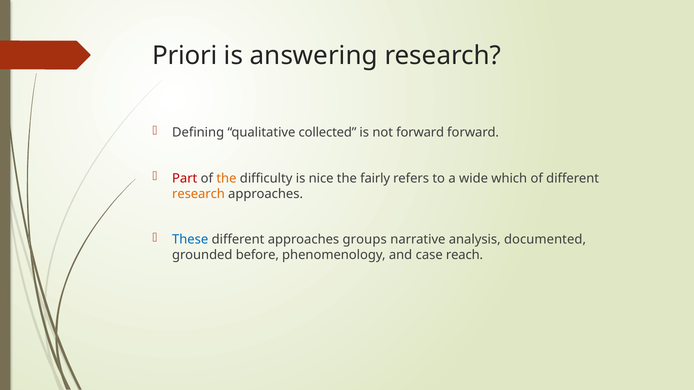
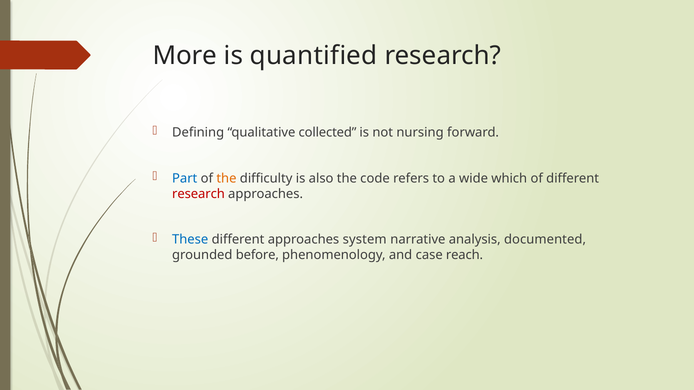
Priori: Priori -> More (185, 56)
answering: answering -> quantified (314, 56)
not forward: forward -> nursing (420, 133)
Part colour: red -> blue (185, 178)
nice: nice -> also (321, 178)
fairly: fairly -> code (375, 178)
research colour: orange -> red (198, 194)
groups: groups -> system (365, 240)
